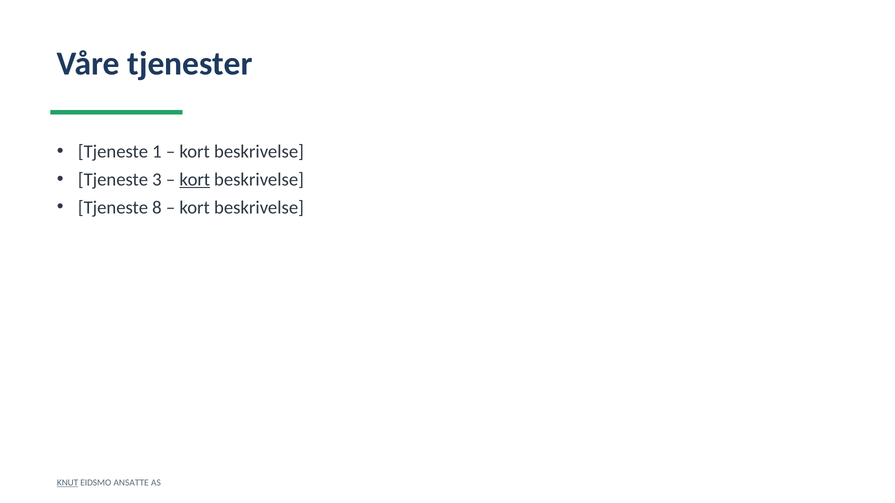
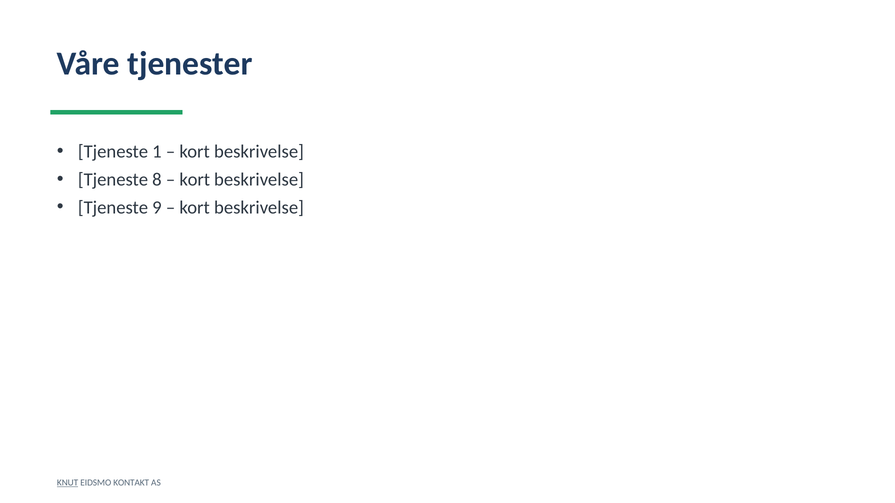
3: 3 -> 8 (157, 180)
kort underline: present -> none (195, 180)
8: 8 -> 9 (157, 208)
ANSATTE: ANSATTE -> KONTAKT (131, 483)
